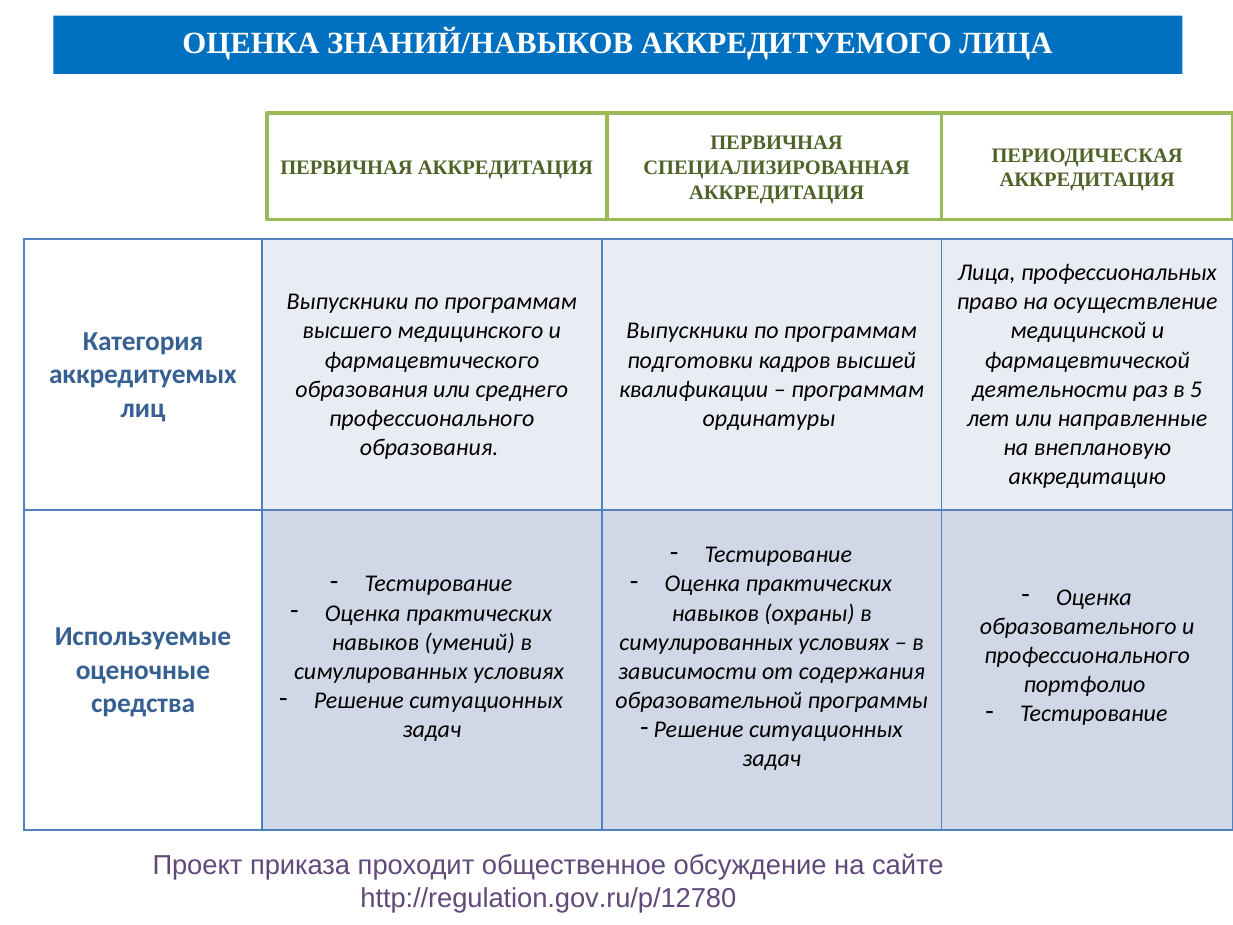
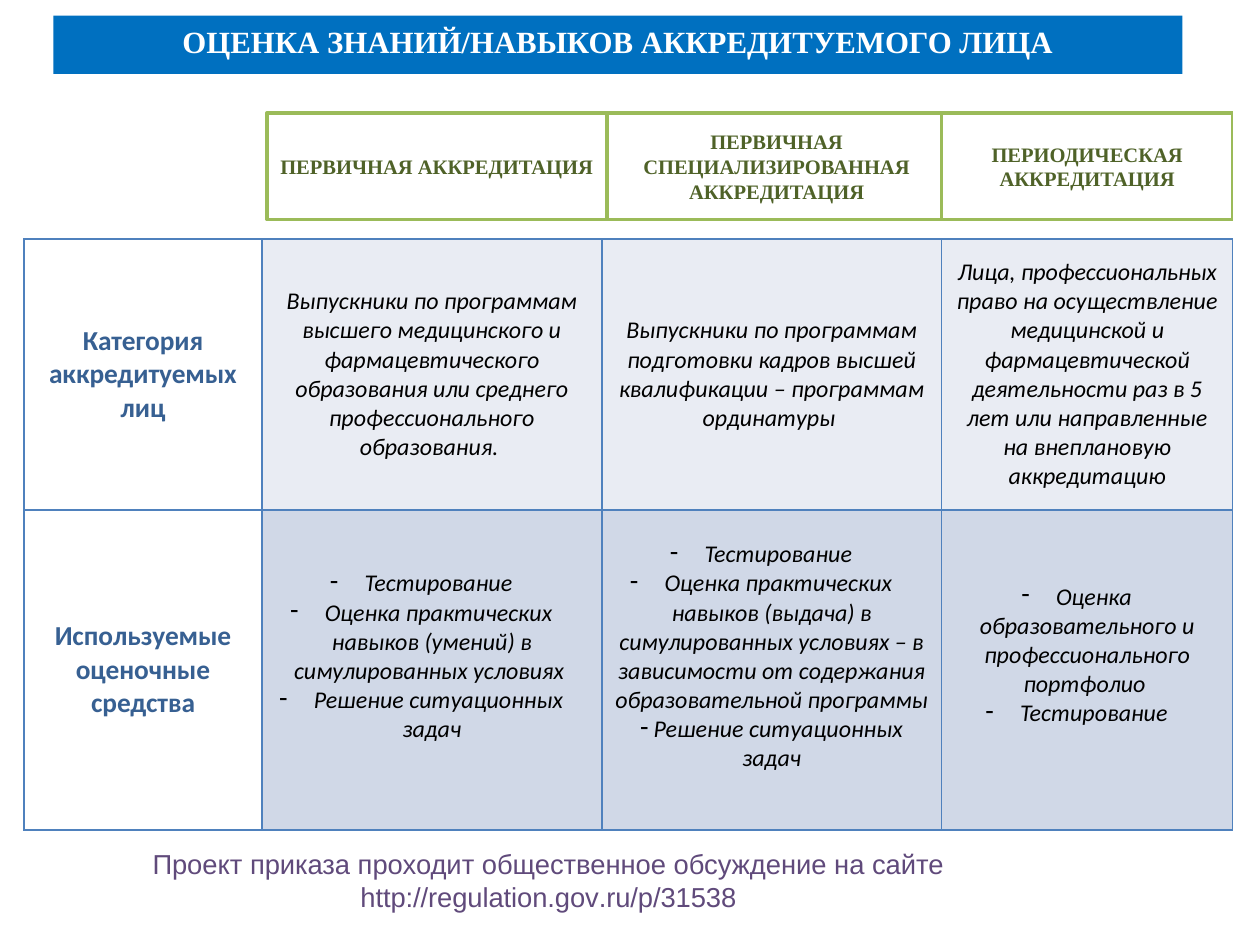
охраны: охраны -> выдача (810, 613)
http://regulation.gov.ru/p/12780: http://regulation.gov.ru/p/12780 -> http://regulation.gov.ru/p/31538 (548, 898)
